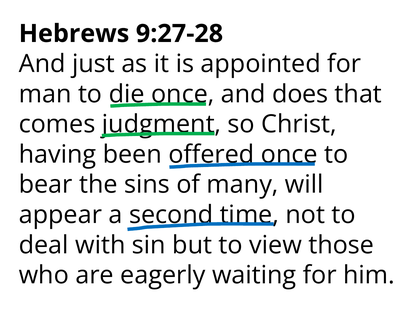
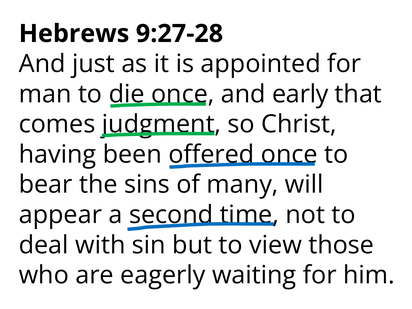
does: does -> early (300, 94)
